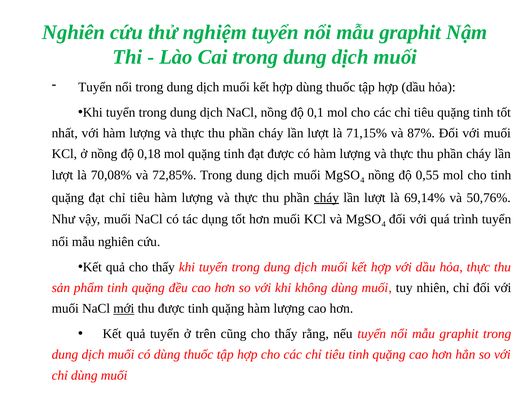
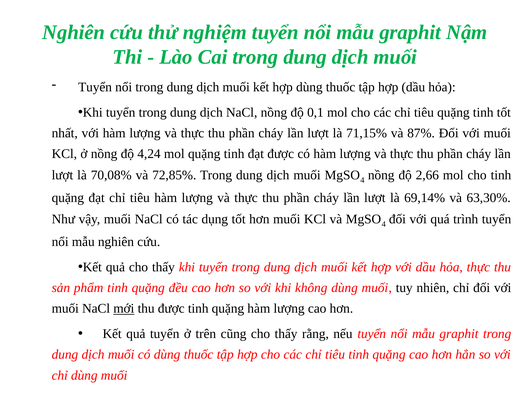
0,18: 0,18 -> 4,24 (149, 154)
0,55: 0,55 -> 2,66 (427, 175)
cháy underline: present -> none (326, 198)
50,76%: 50,76% -> 63,30% (489, 198)
